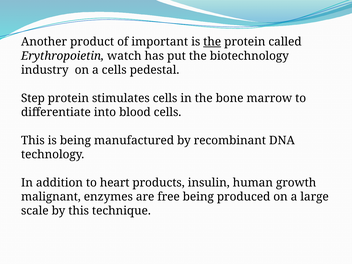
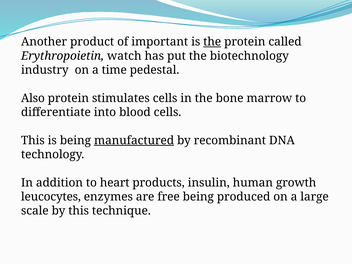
a cells: cells -> time (114, 70)
Step: Step -> Also (33, 98)
manufactured underline: none -> present (134, 140)
malignant: malignant -> leucocytes (51, 197)
